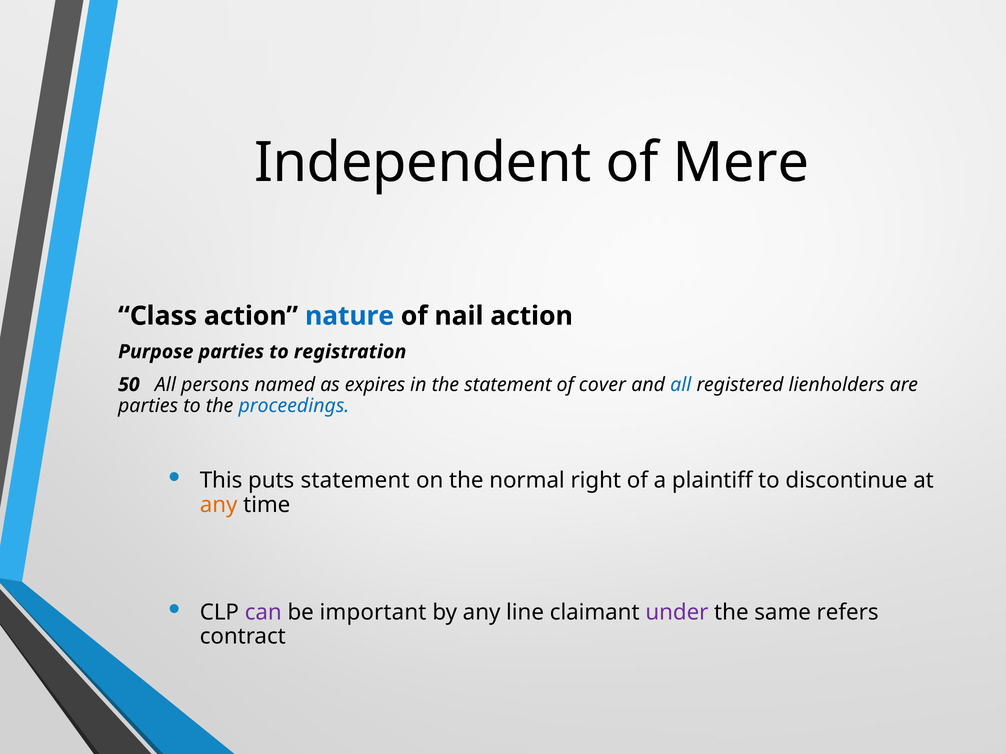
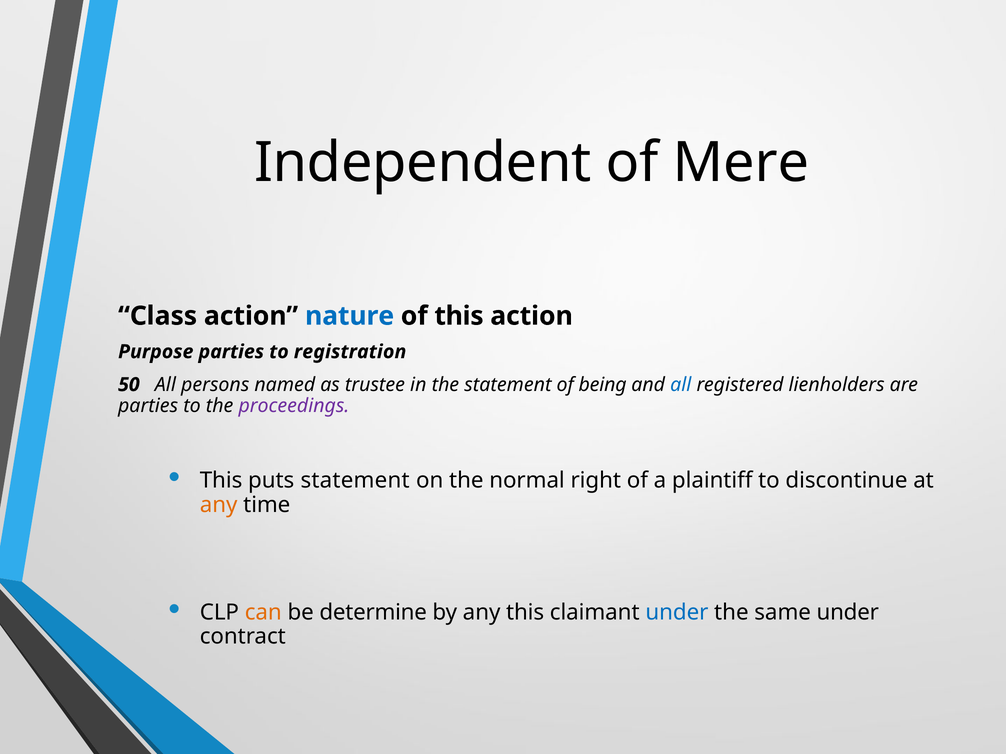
of nail: nail -> this (459, 316)
expires: expires -> trustee (375, 385)
cover: cover -> being (603, 385)
proceedings colour: blue -> purple (294, 406)
can colour: purple -> orange (263, 613)
important: important -> determine (373, 613)
any line: line -> this (525, 613)
under colour: purple -> blue (677, 613)
same refers: refers -> under (848, 613)
